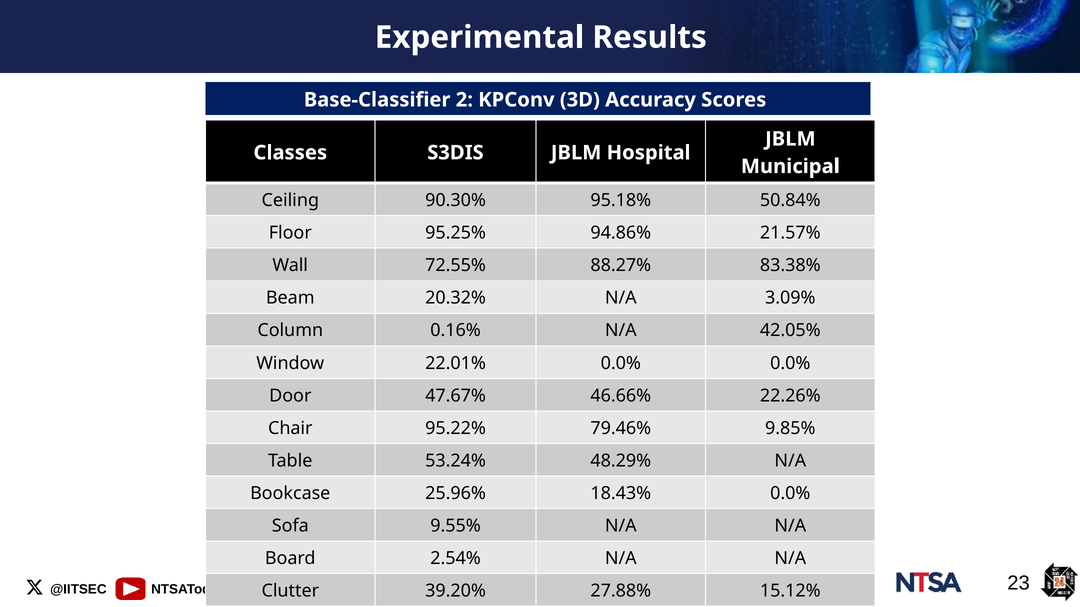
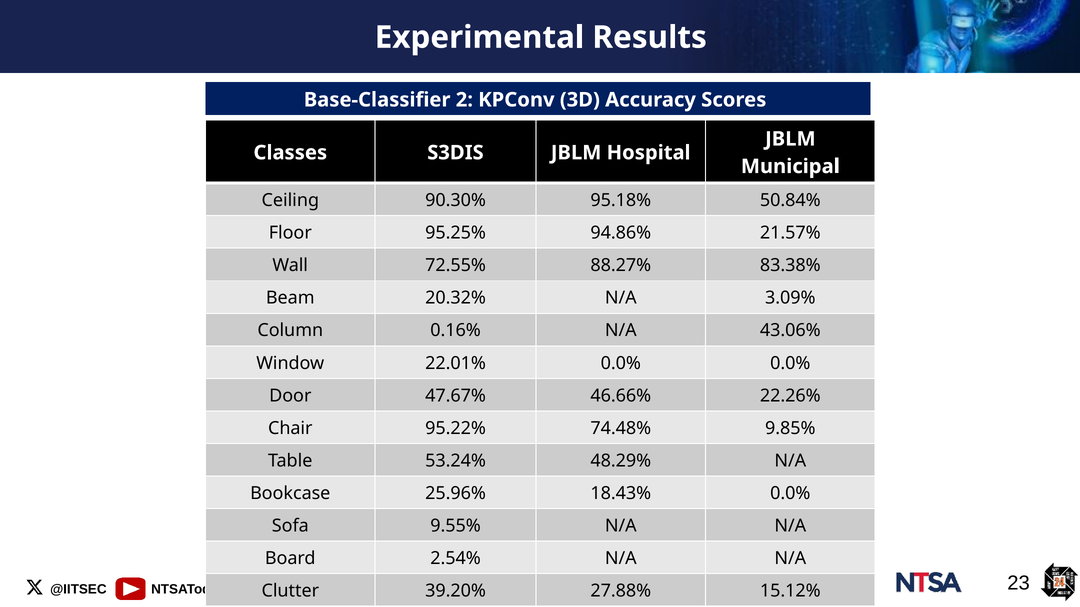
42.05%: 42.05% -> 43.06% (790, 331)
79.46%: 79.46% -> 74.48% (621, 428)
